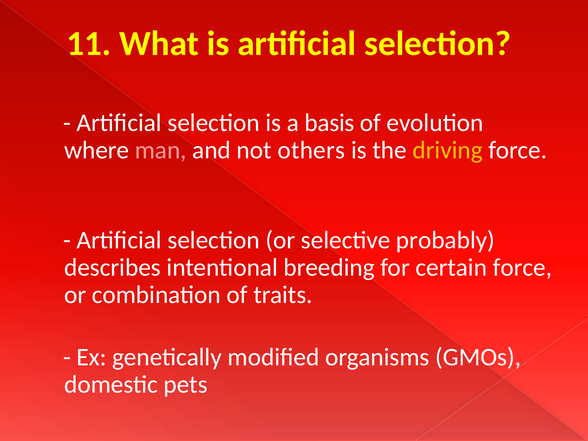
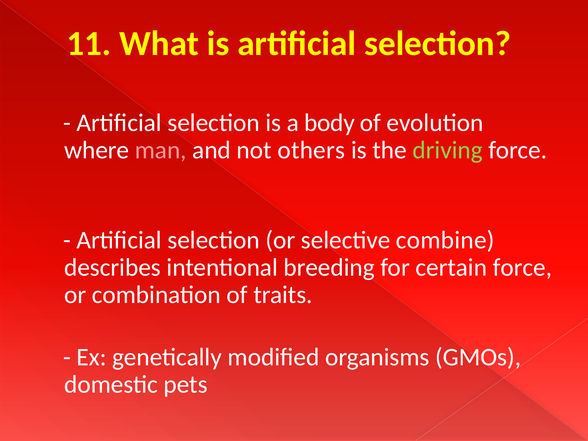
basis: basis -> body (329, 123)
driving colour: yellow -> light green (448, 150)
probably: probably -> combine (445, 240)
